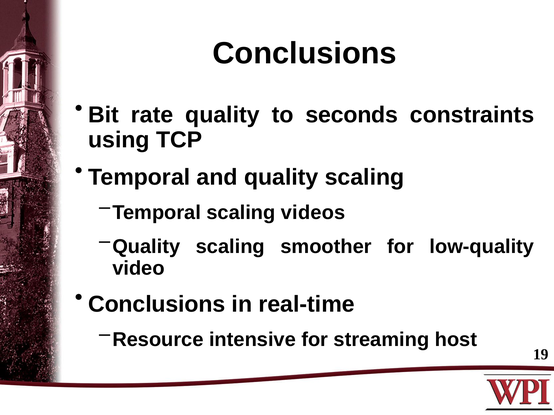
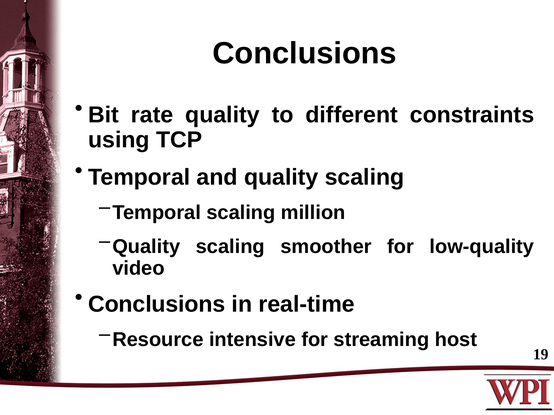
seconds: seconds -> different (352, 115)
videos: videos -> million (313, 213)
